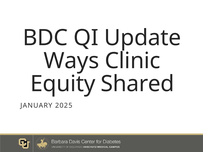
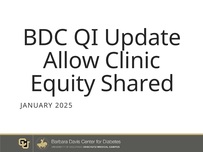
Ways: Ways -> Allow (71, 61)
